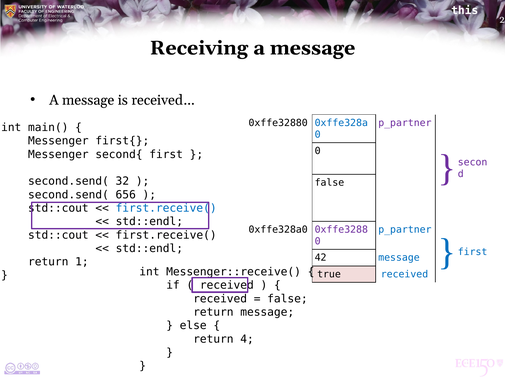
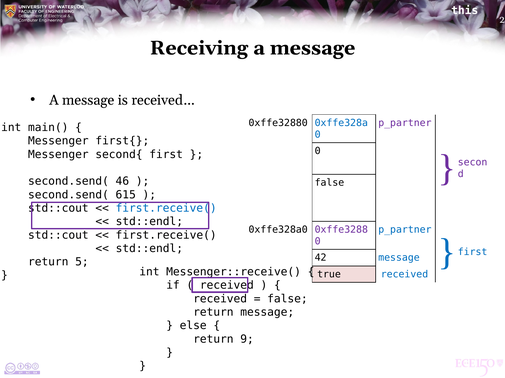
32: 32 -> 46 (122, 182)
656: 656 -> 615 (126, 195)
1: 1 -> 5 (82, 262)
4: 4 -> 9 (247, 340)
